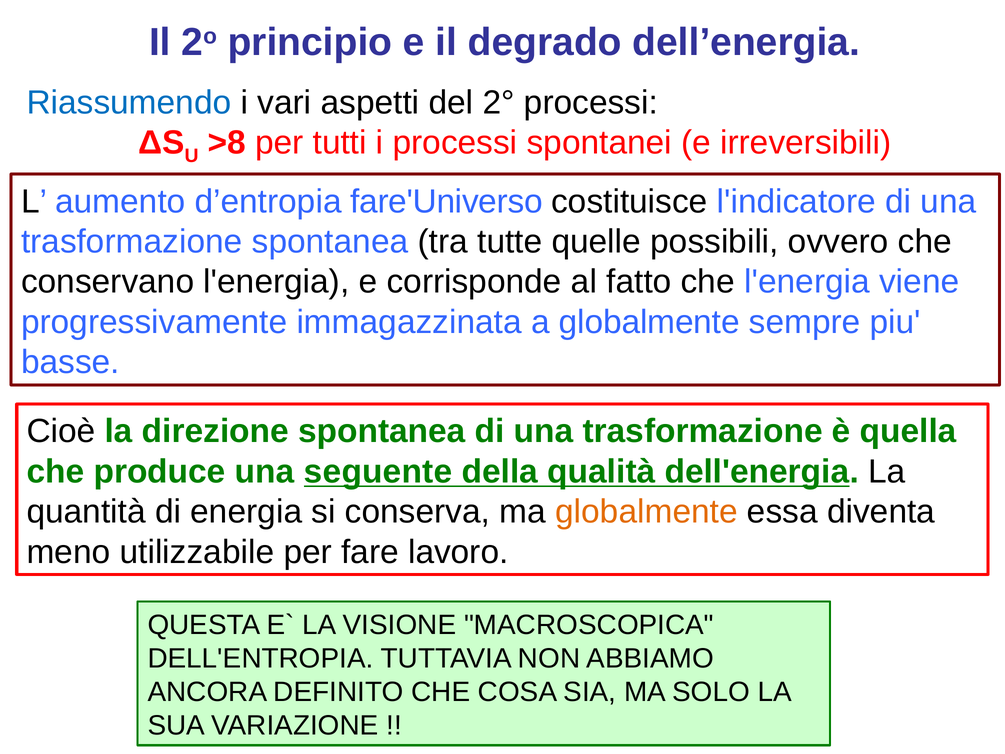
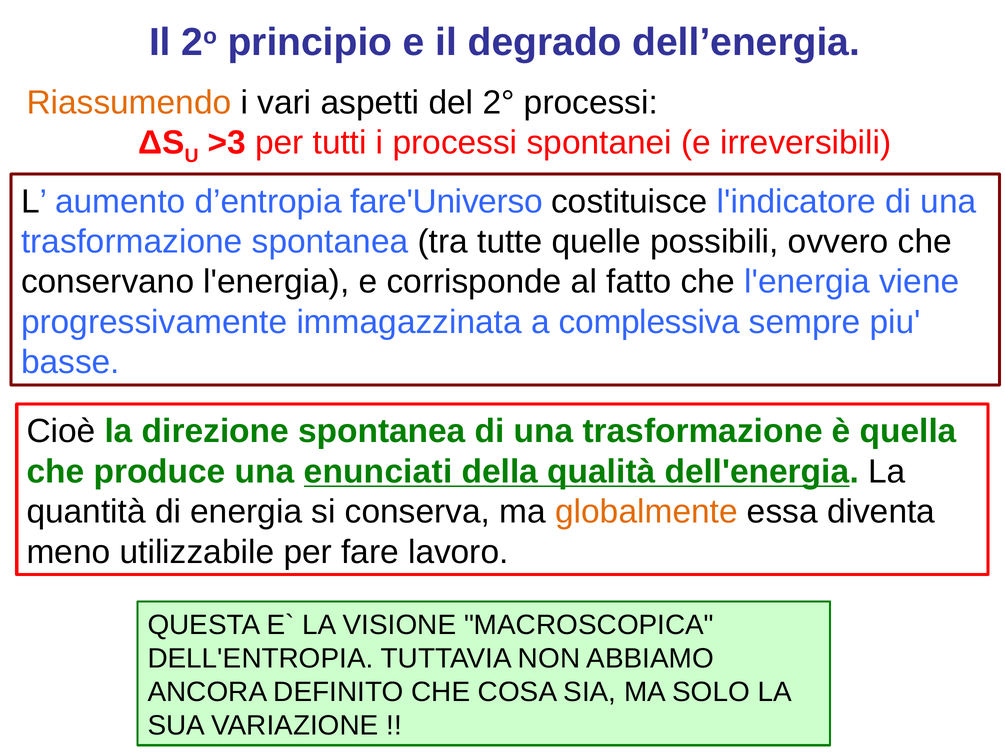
Riassumendo colour: blue -> orange (129, 103)
>8: >8 -> >3 (227, 143)
a globalmente: globalmente -> complessiva (649, 322)
seguente: seguente -> enunciati (378, 471)
